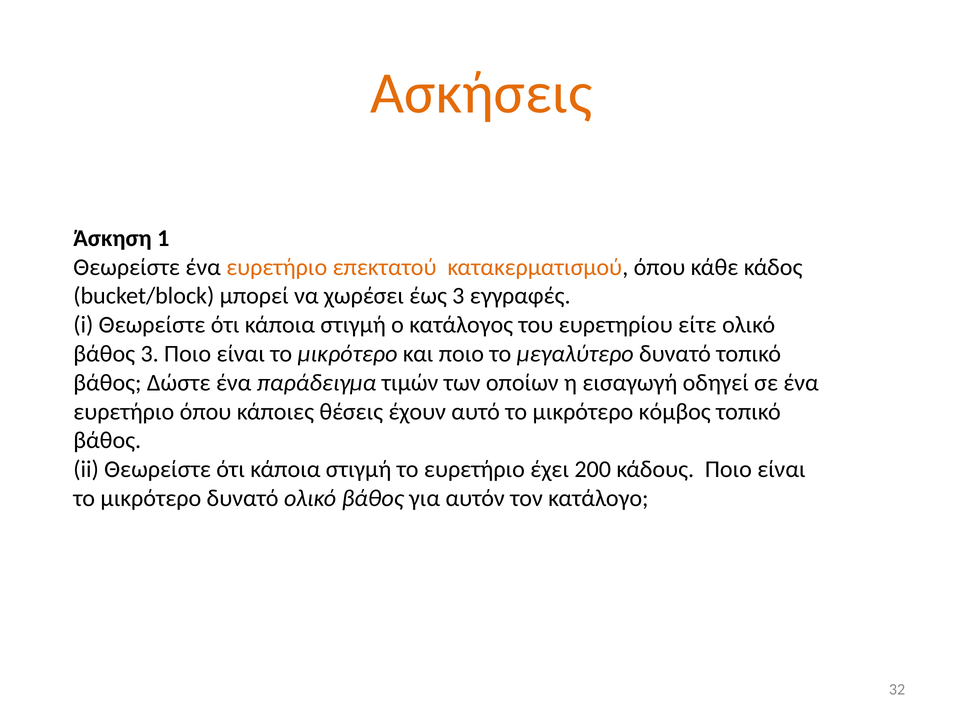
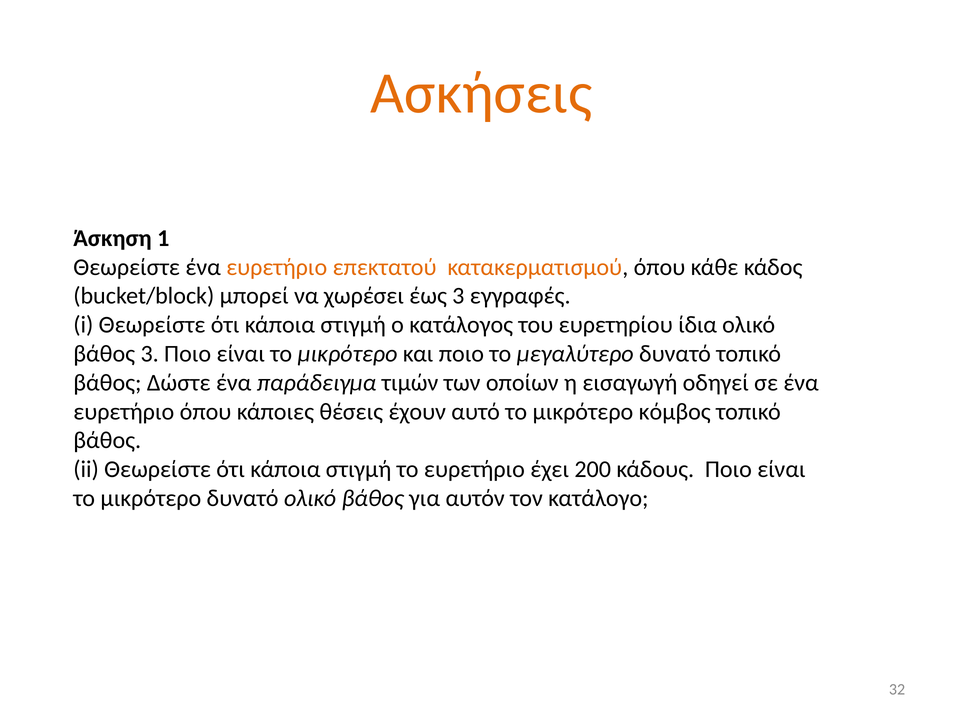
είτε: είτε -> ίδια (698, 325)
